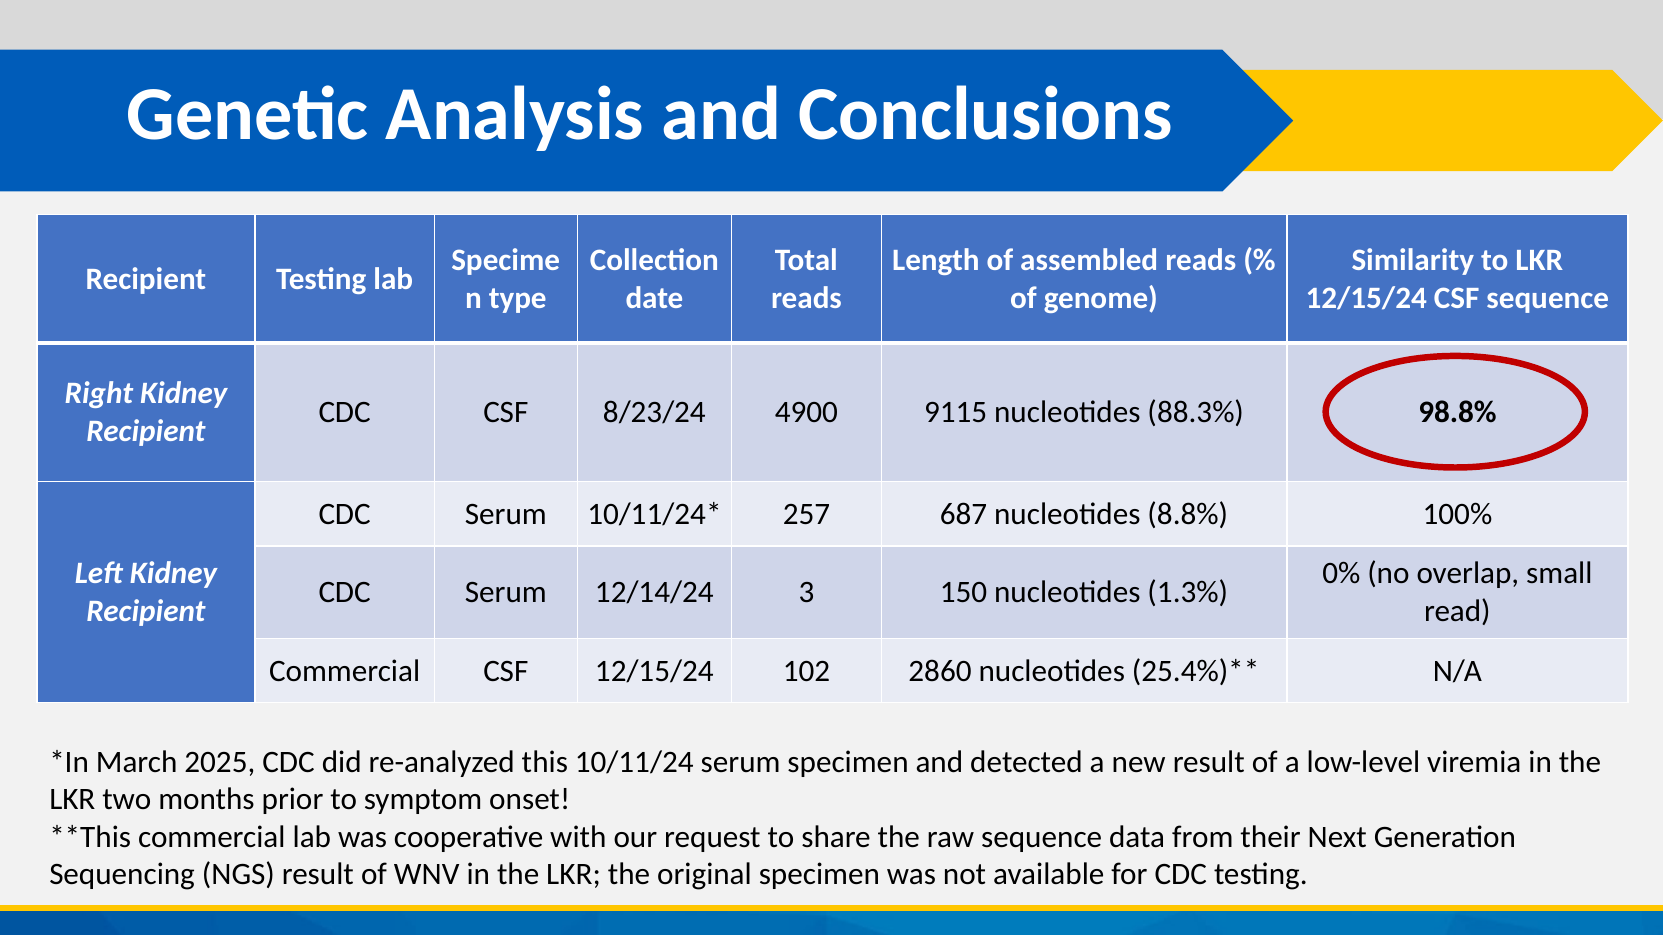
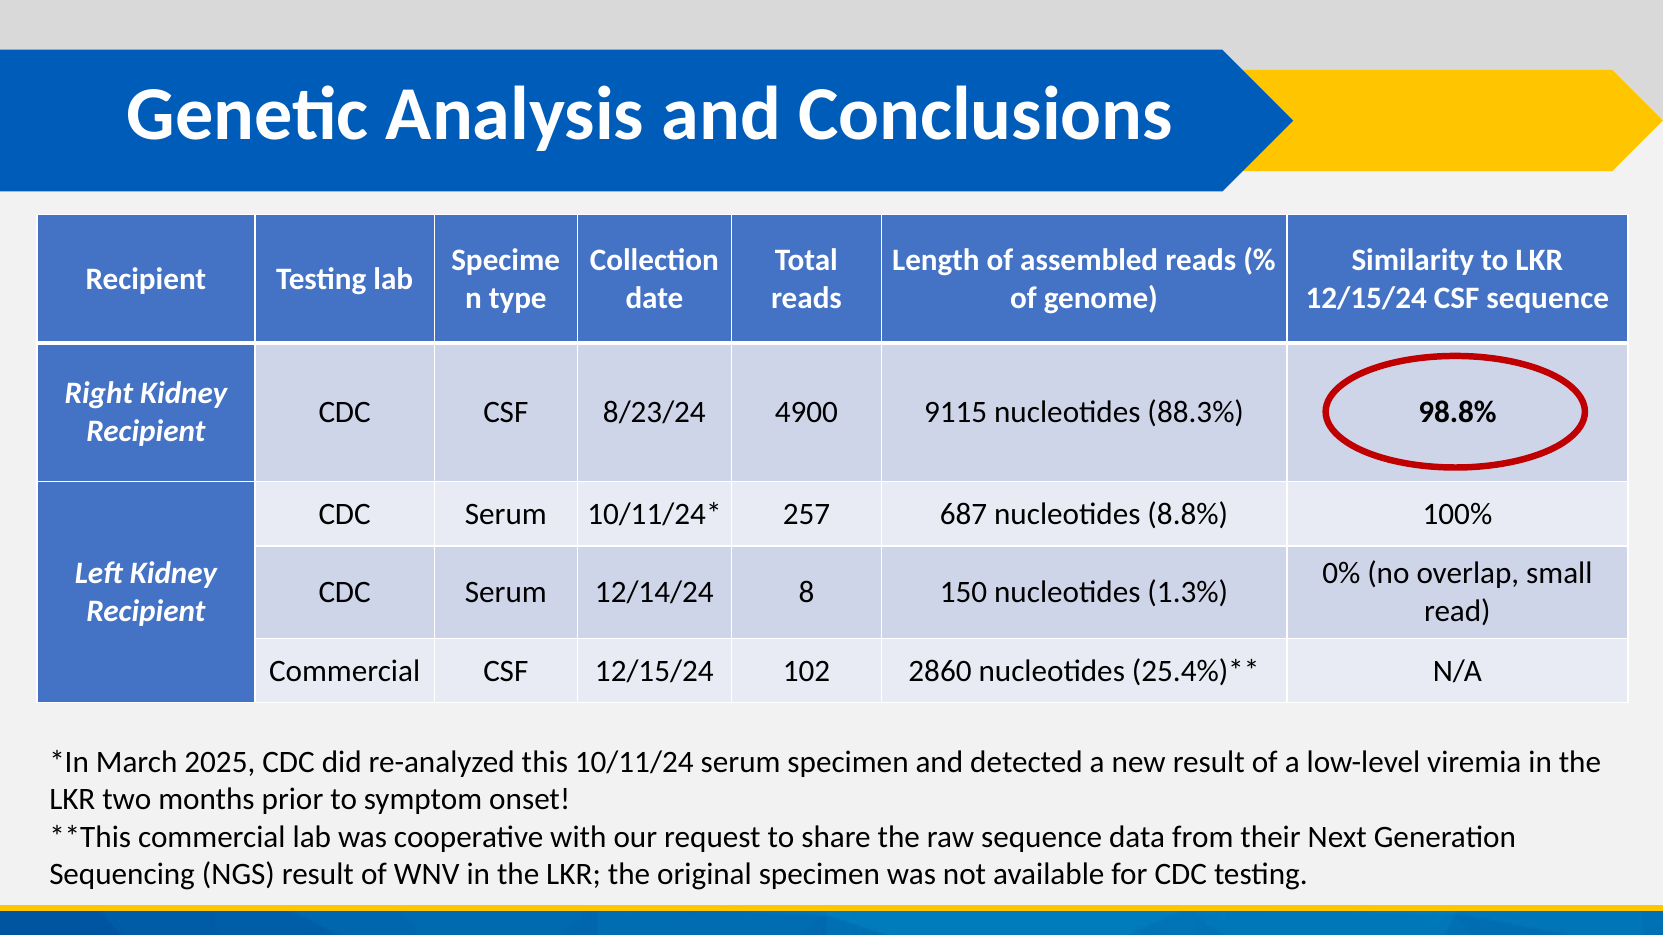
3: 3 -> 8 (806, 593)
